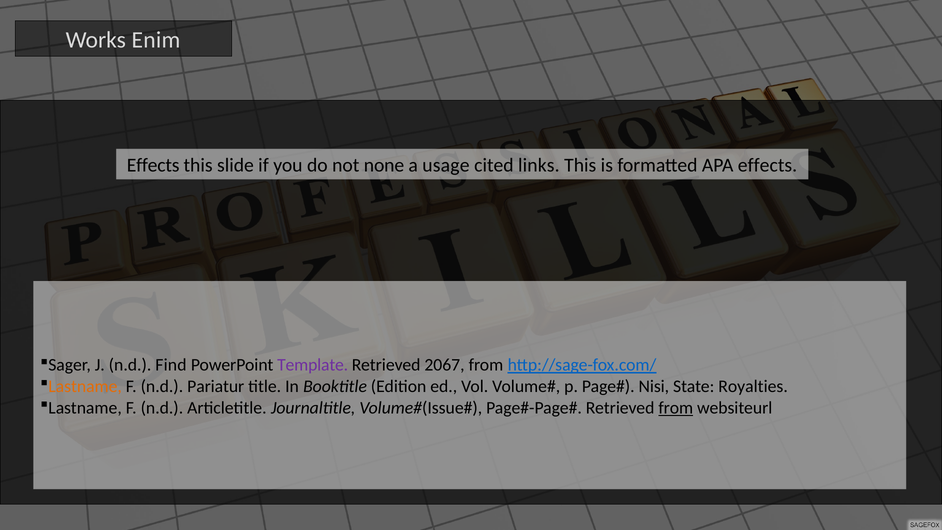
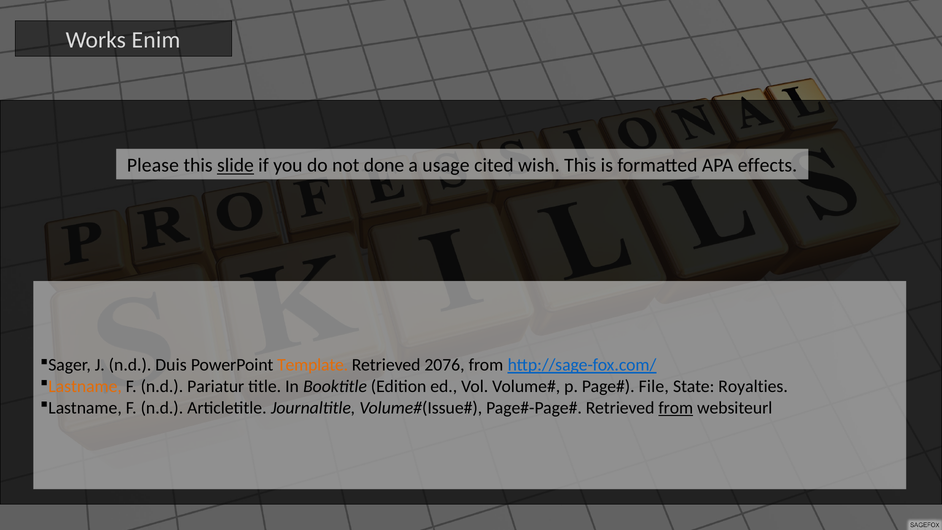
Effects: Effects -> Please (153, 165)
slide underline: none -> present (235, 165)
none: none -> done (384, 165)
links: links -> wish (539, 165)
Find: Find -> Duis (171, 365)
Template colour: purple -> orange (313, 365)
2067: 2067 -> 2076 (444, 365)
Nisi: Nisi -> File (654, 386)
